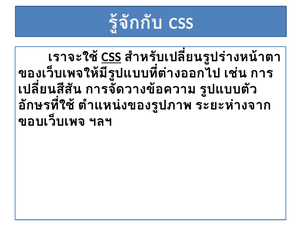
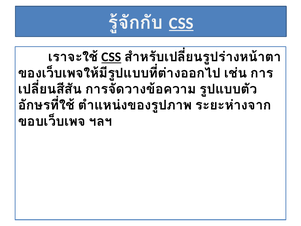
CSS underline: none -> present (181, 23)
